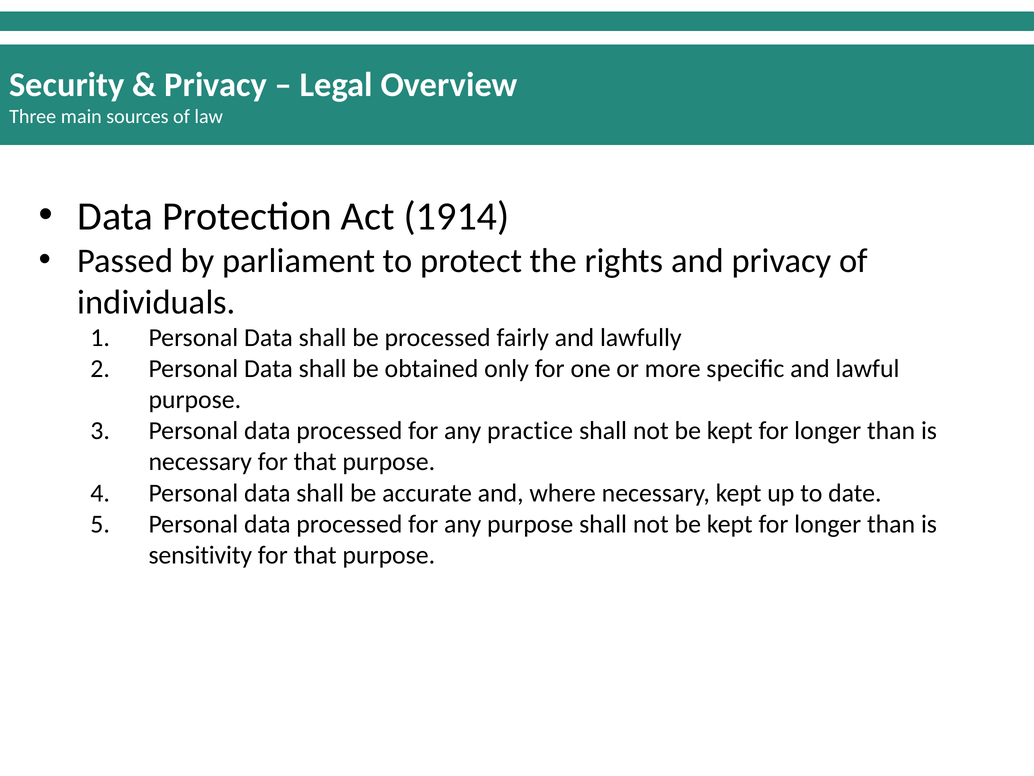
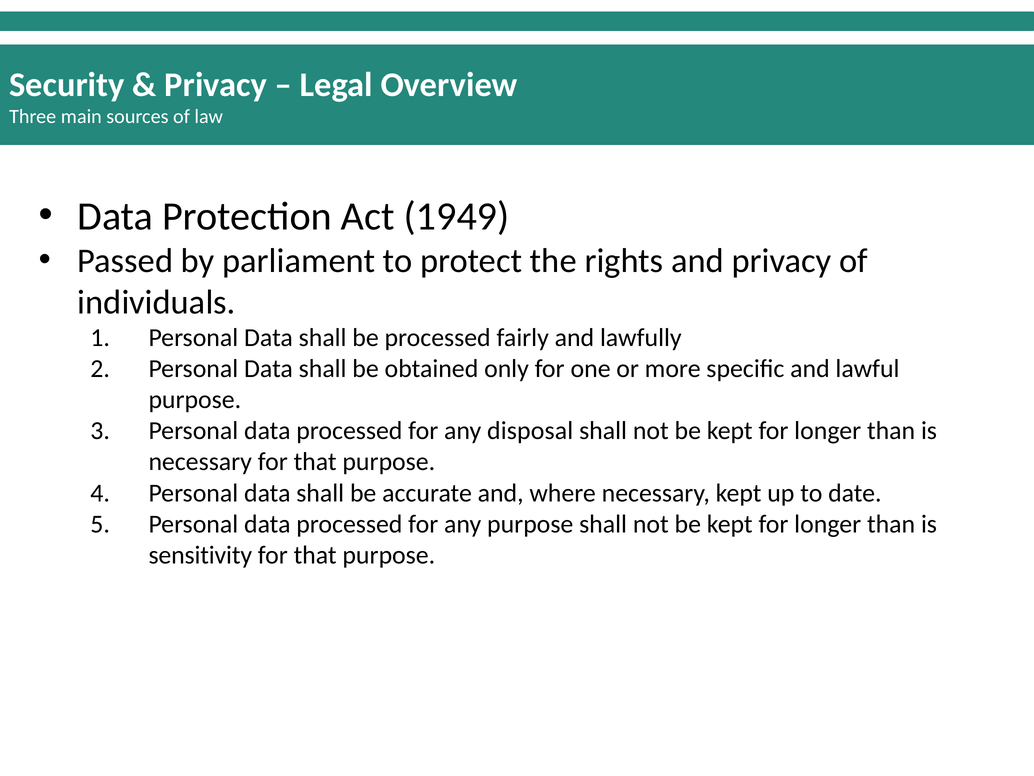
1914: 1914 -> 1949 (457, 216)
practice: practice -> disposal (530, 431)
